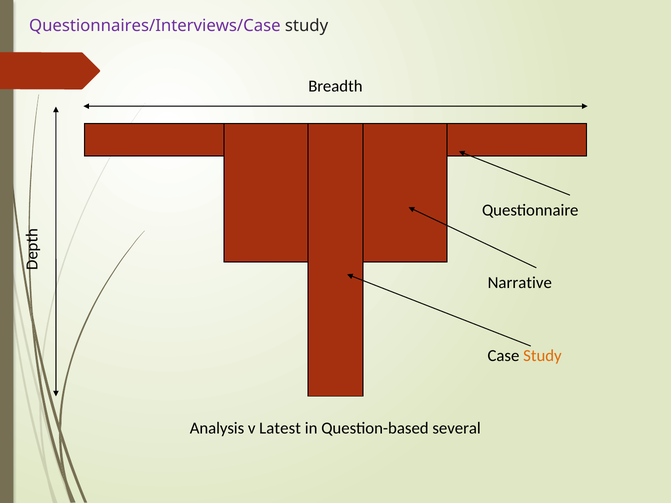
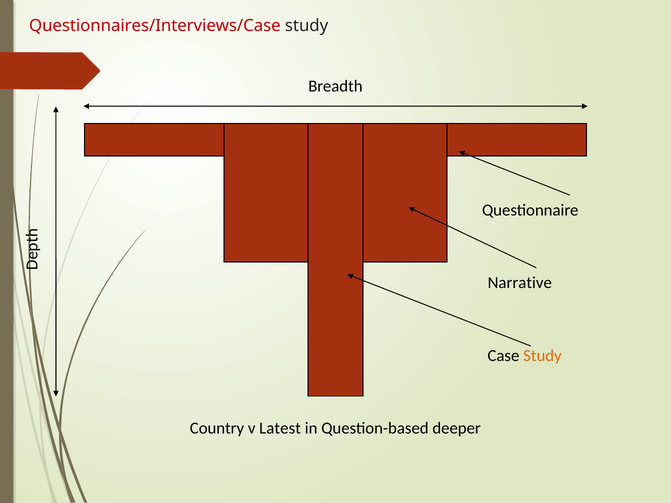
Questionnaires/Interviews/Case colour: purple -> red (155, 26)
Analysis: Analysis -> Country (217, 428)
several: several -> deeper (457, 428)
